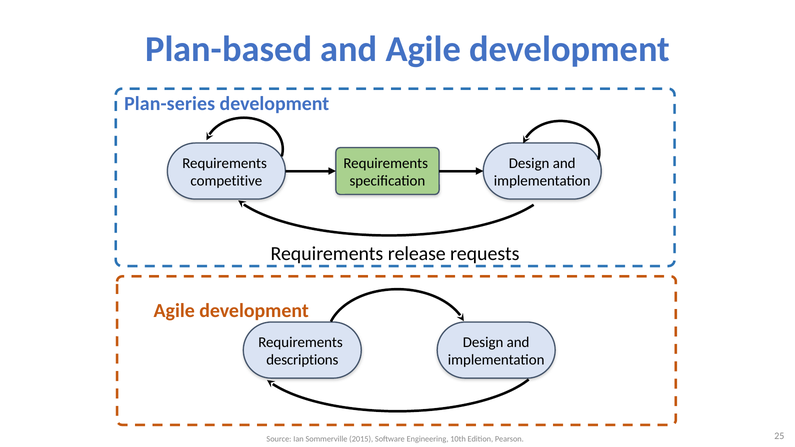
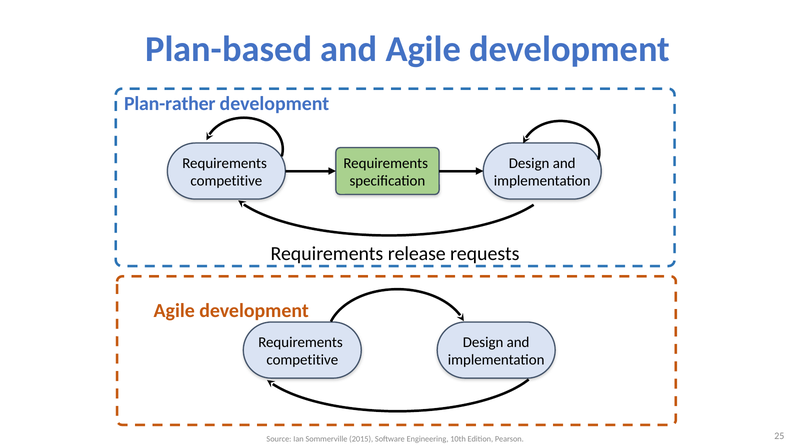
Plan-series: Plan-series -> Plan-rather (170, 104)
descriptions: descriptions -> competitive (302, 360)
